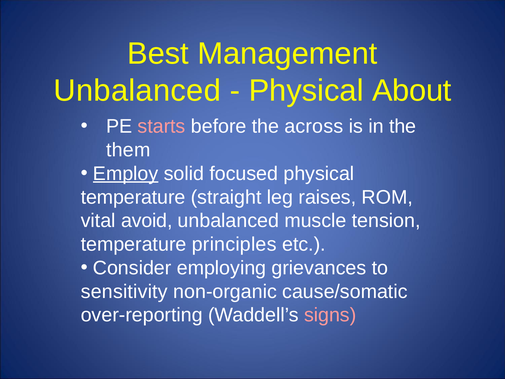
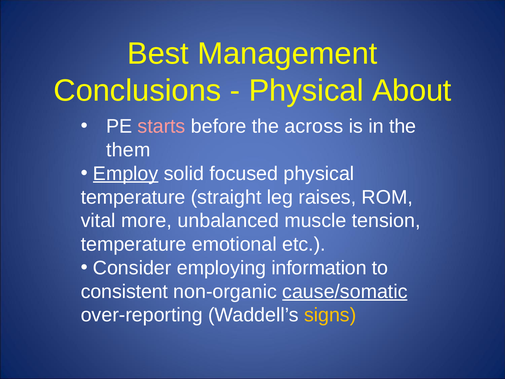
Unbalanced: Unbalanced -> Conclusions (137, 91)
avoid: avoid -> more (147, 221)
principles: principles -> emotional (234, 244)
grievances: grievances -> information (319, 268)
sensitivity: sensitivity -> consistent (124, 291)
cause/somatic underline: none -> present (345, 291)
signs colour: pink -> yellow (330, 315)
